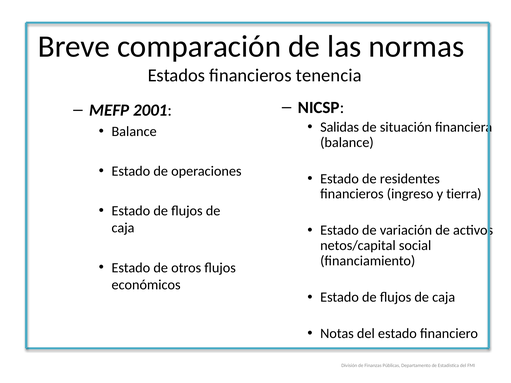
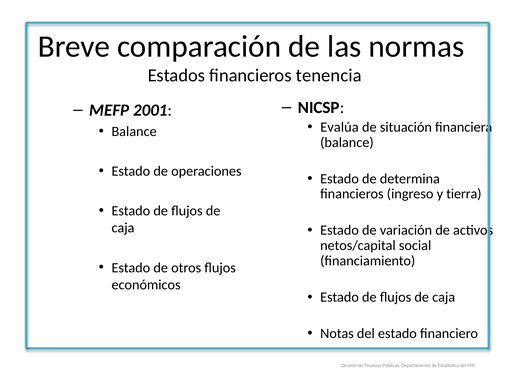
Salidas: Salidas -> Evalúa (339, 127)
residentes: residentes -> determina (410, 179)
